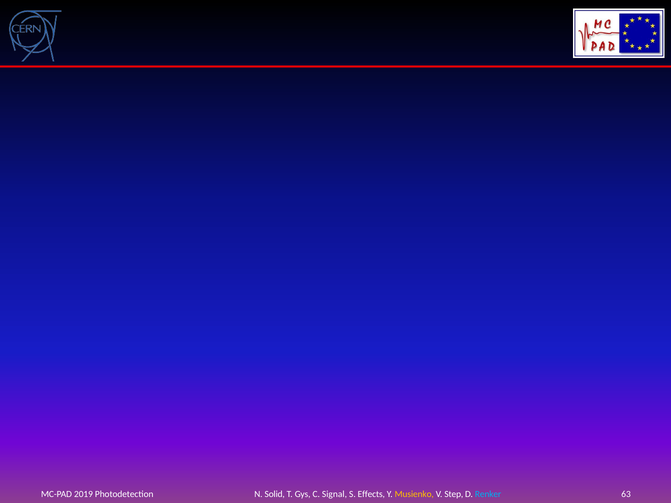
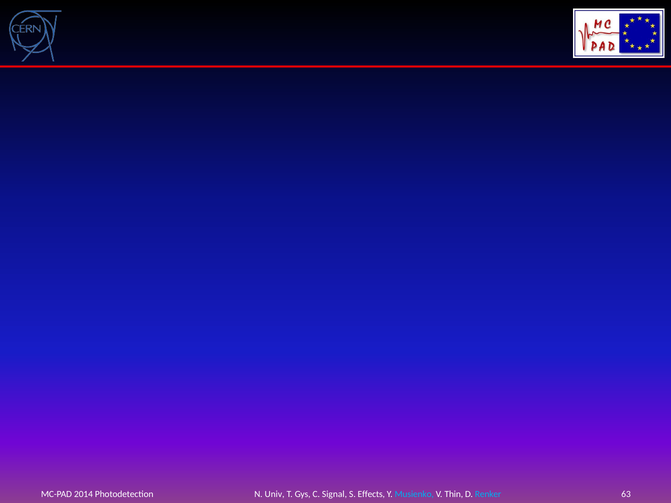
2019: 2019 -> 2014 (83, 494)
Solid: Solid -> Univ (275, 494)
Musienko colour: yellow -> light blue (414, 494)
Step: Step -> Thin (454, 494)
